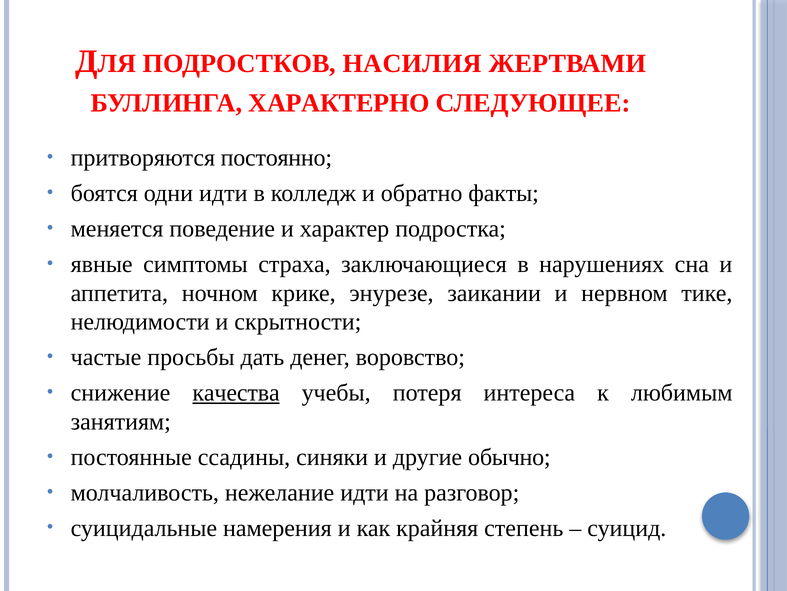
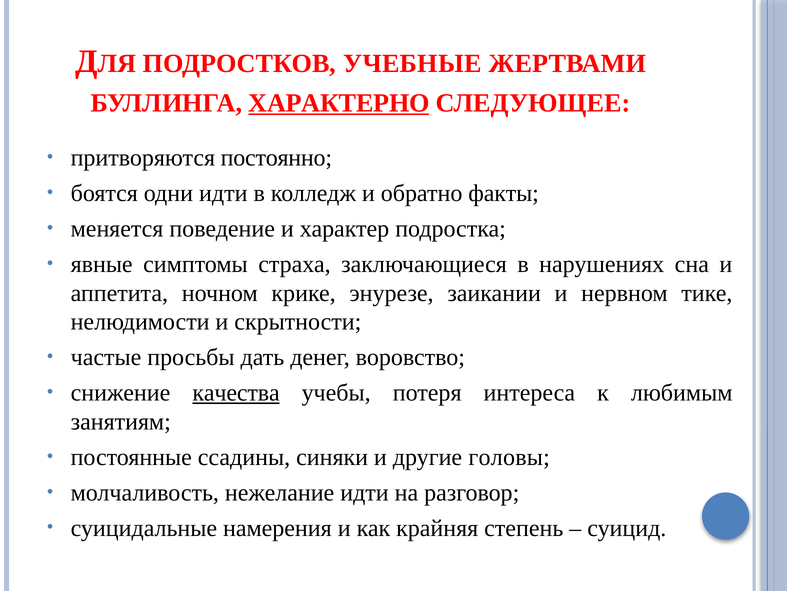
НАСИЛИЯ: НАСИЛИЯ -> УЧЕБНЫЕ (412, 64)
ХАРАКТЕРНО underline: none -> present (339, 103)
обычно: обычно -> головы (509, 457)
